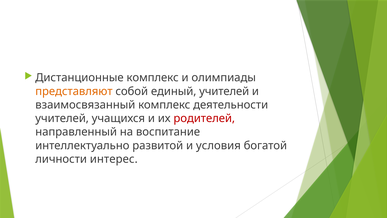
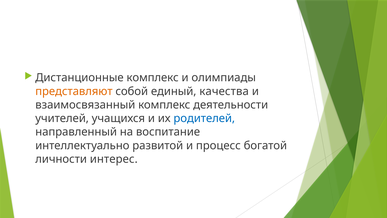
единый учителей: учителей -> качества (224, 91)
родителей colour: red -> blue (204, 118)
условия: условия -> процесс (218, 145)
